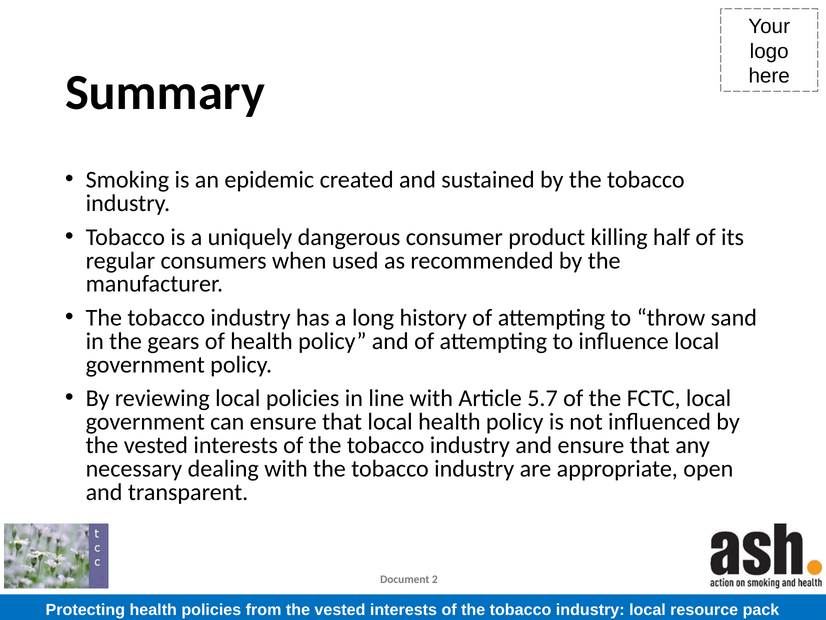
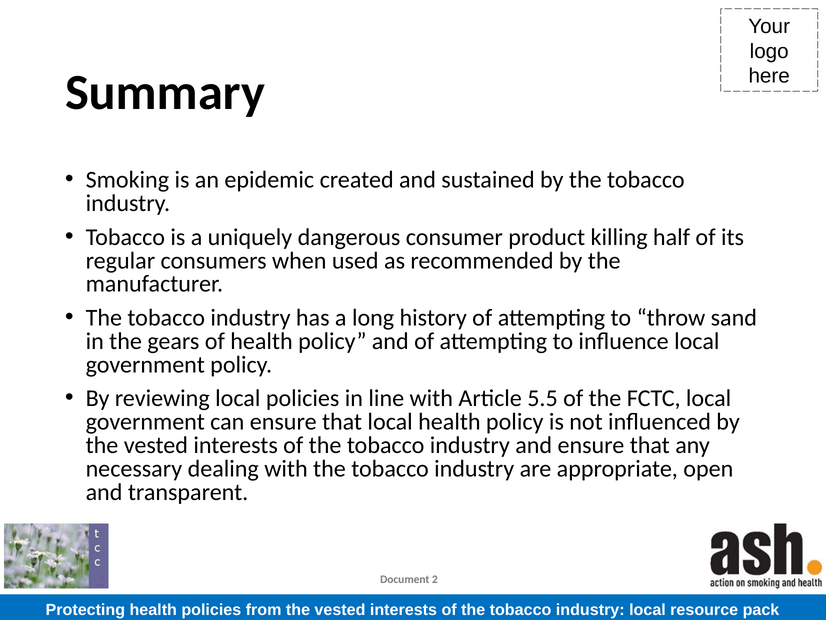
5.7: 5.7 -> 5.5 (543, 398)
